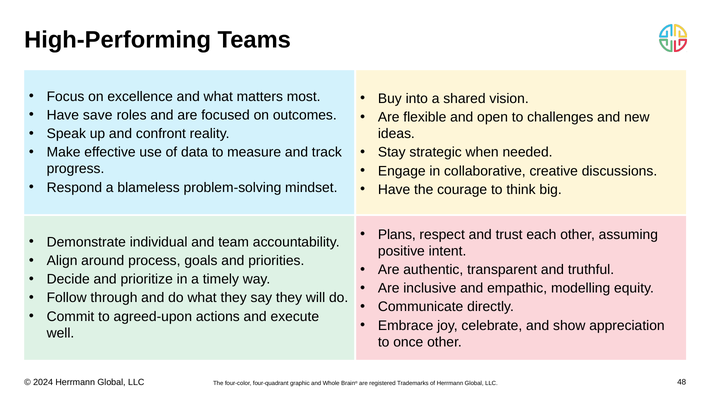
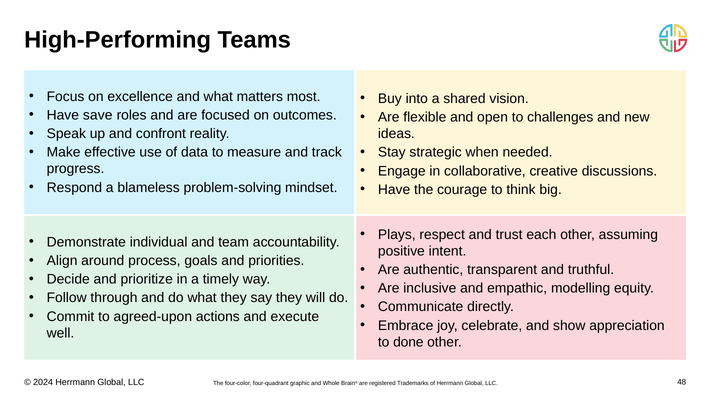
Plans: Plans -> Plays (397, 234)
once: once -> done (408, 342)
